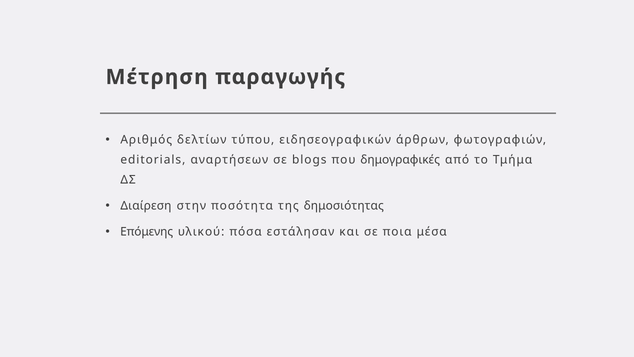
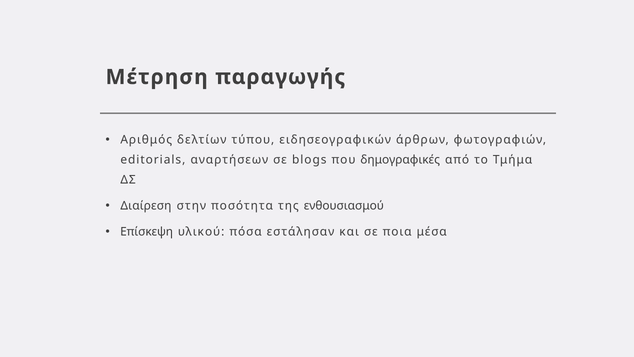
δημοσιότητας: δημοσιότητας -> ενθουσιασμού (344, 206)
Επόμενης: Επόμενης -> Επίσκεψη (147, 232)
